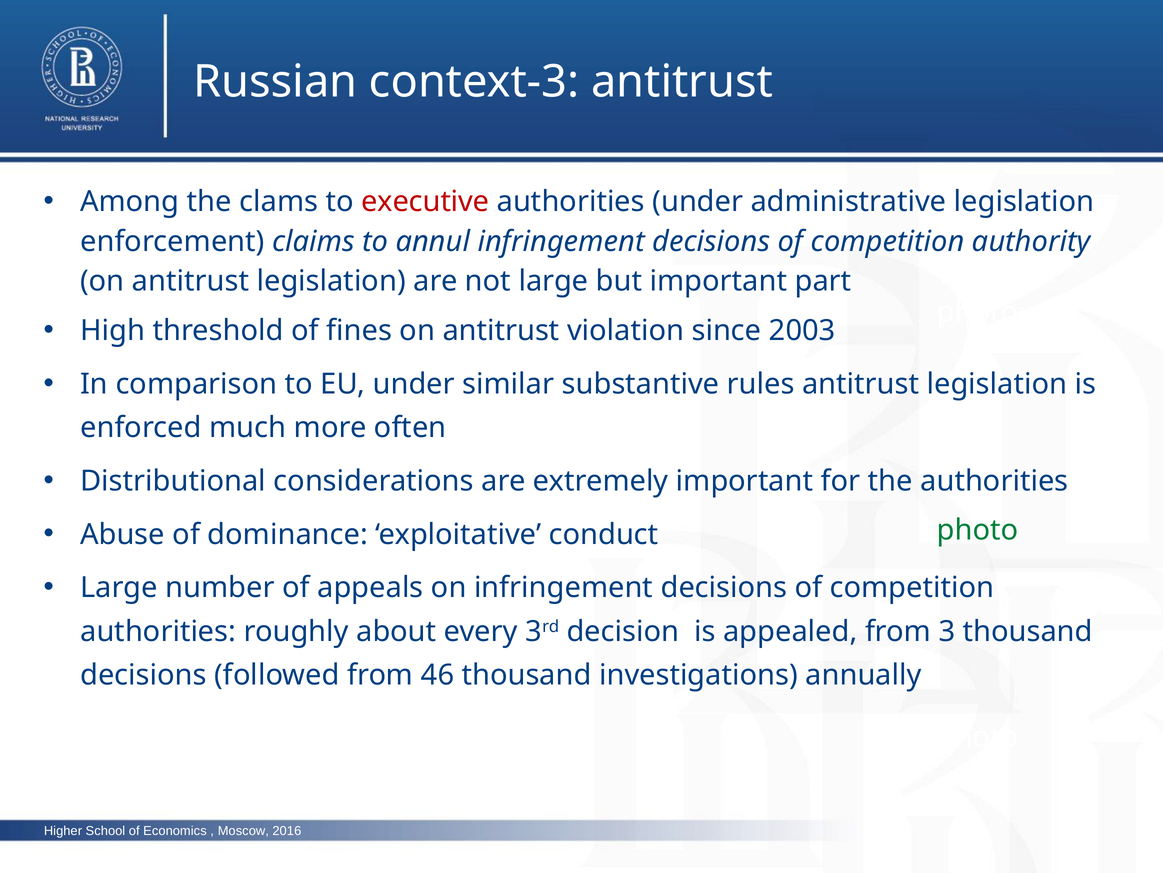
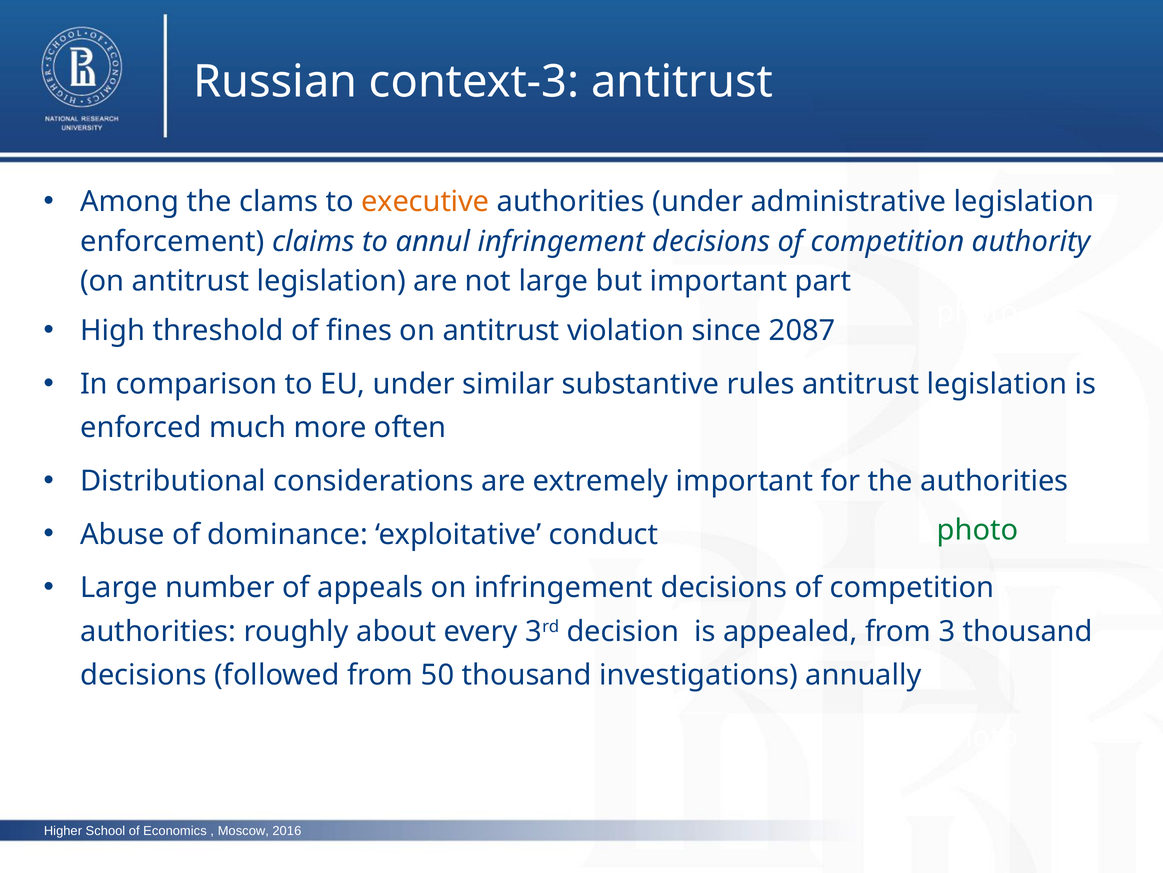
executive colour: red -> orange (425, 202)
2003: 2003 -> 2087 (802, 331)
46: 46 -> 50 (437, 674)
